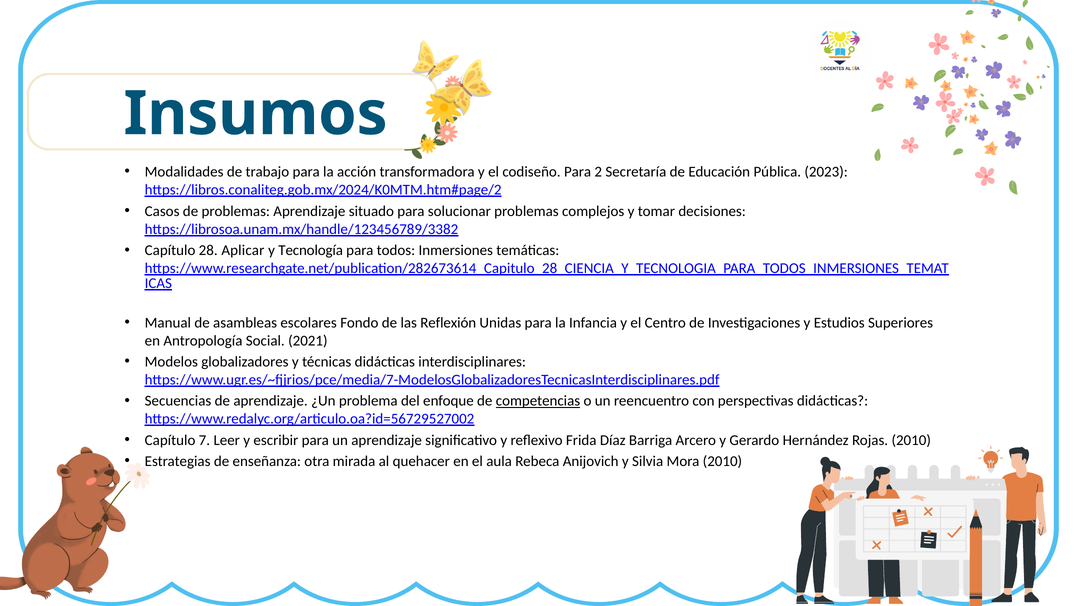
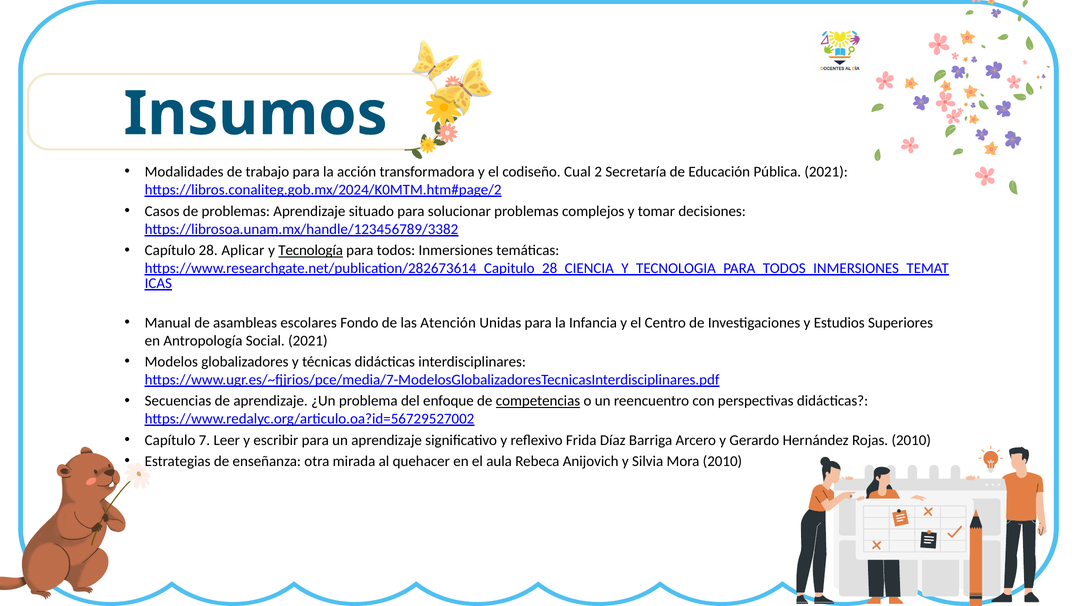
codiseño Para: Para -> Cual (577, 172)
Pública 2023: 2023 -> 2021 (826, 172)
Tecnología underline: none -> present (311, 250)
Reflexión: Reflexión -> Atención (448, 323)
